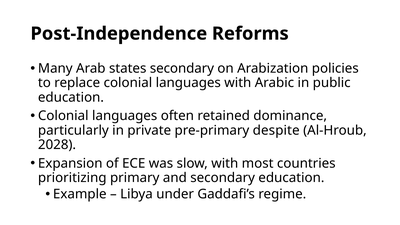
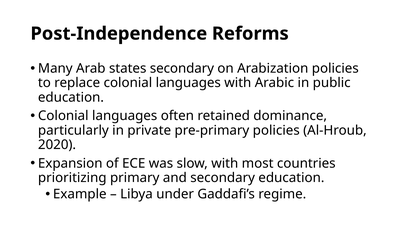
pre-primary despite: despite -> policies (276, 130)
2028: 2028 -> 2020 (57, 145)
